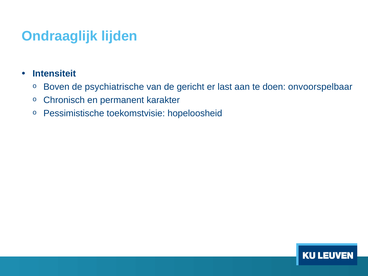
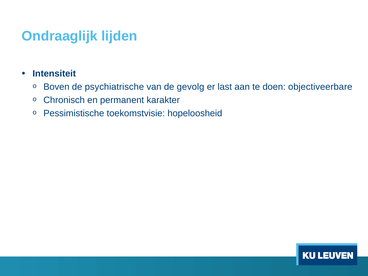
gericht: gericht -> gevolg (191, 87)
onvoorspelbaar: onvoorspelbaar -> objectiveerbare (320, 87)
